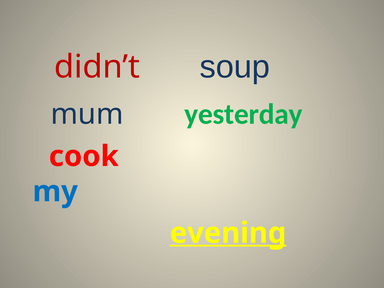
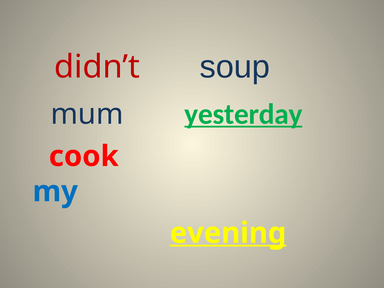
yesterday underline: none -> present (243, 114)
